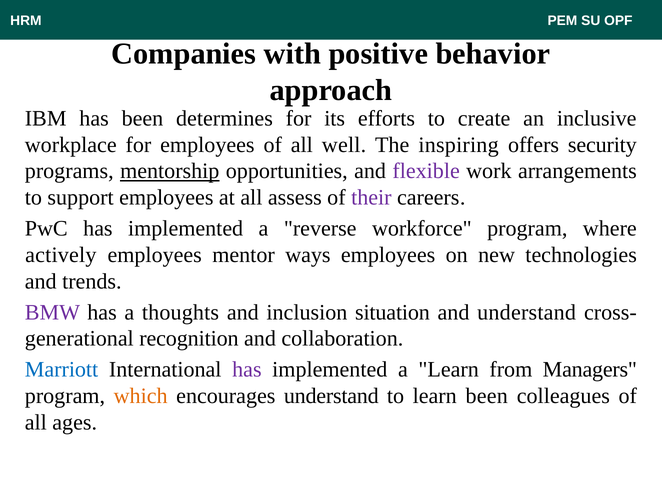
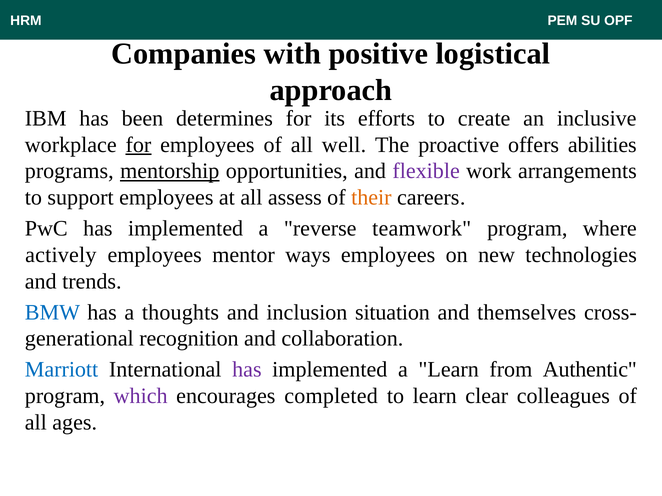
behavior: behavior -> logistical (493, 54)
for underline: none -> present (138, 145)
inspiring: inspiring -> proactive (459, 145)
security: security -> abilities (602, 145)
their colour: purple -> orange (371, 198)
workforce: workforce -> teamwork (422, 229)
BMW colour: purple -> blue (52, 313)
and understand: understand -> themselves (527, 313)
Managers: Managers -> Authentic (590, 370)
which colour: orange -> purple (141, 396)
encourages understand: understand -> completed (331, 396)
learn been: been -> clear (487, 396)
